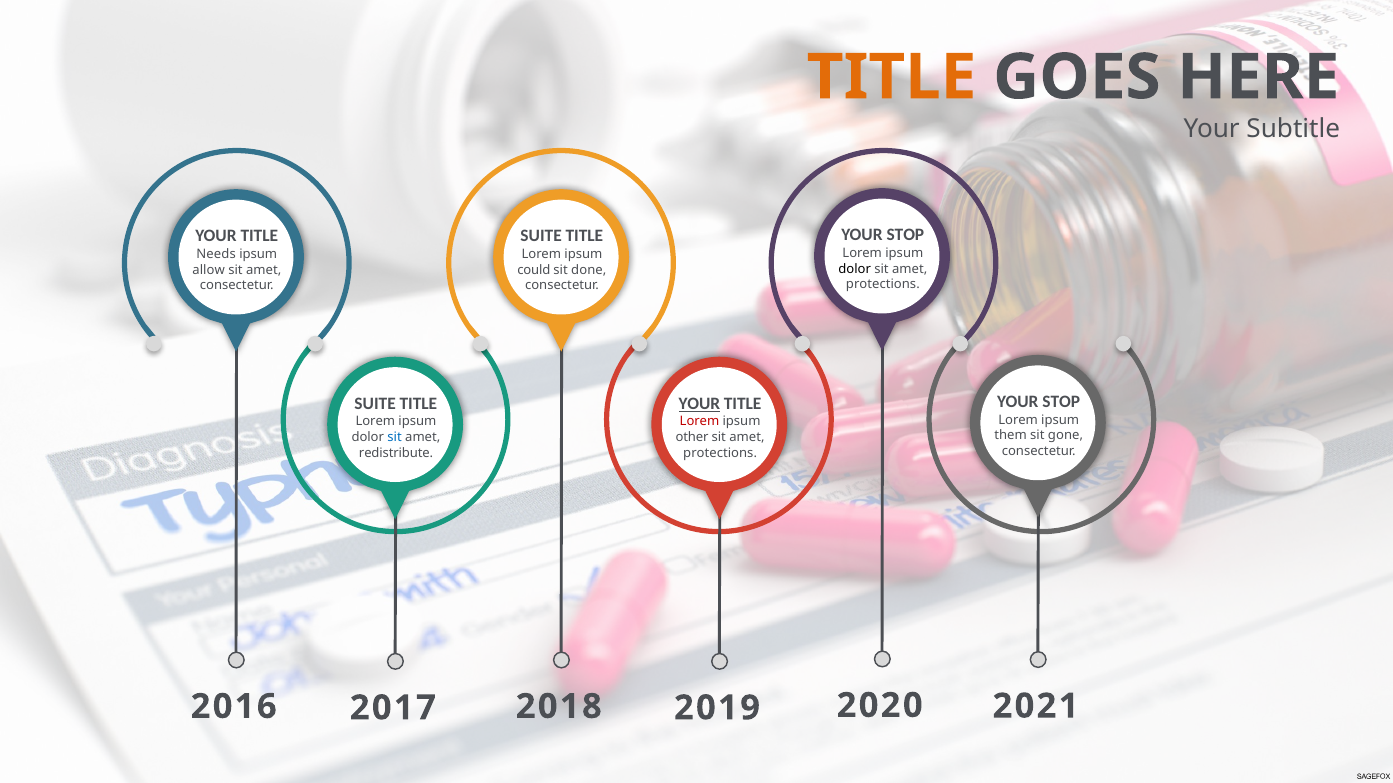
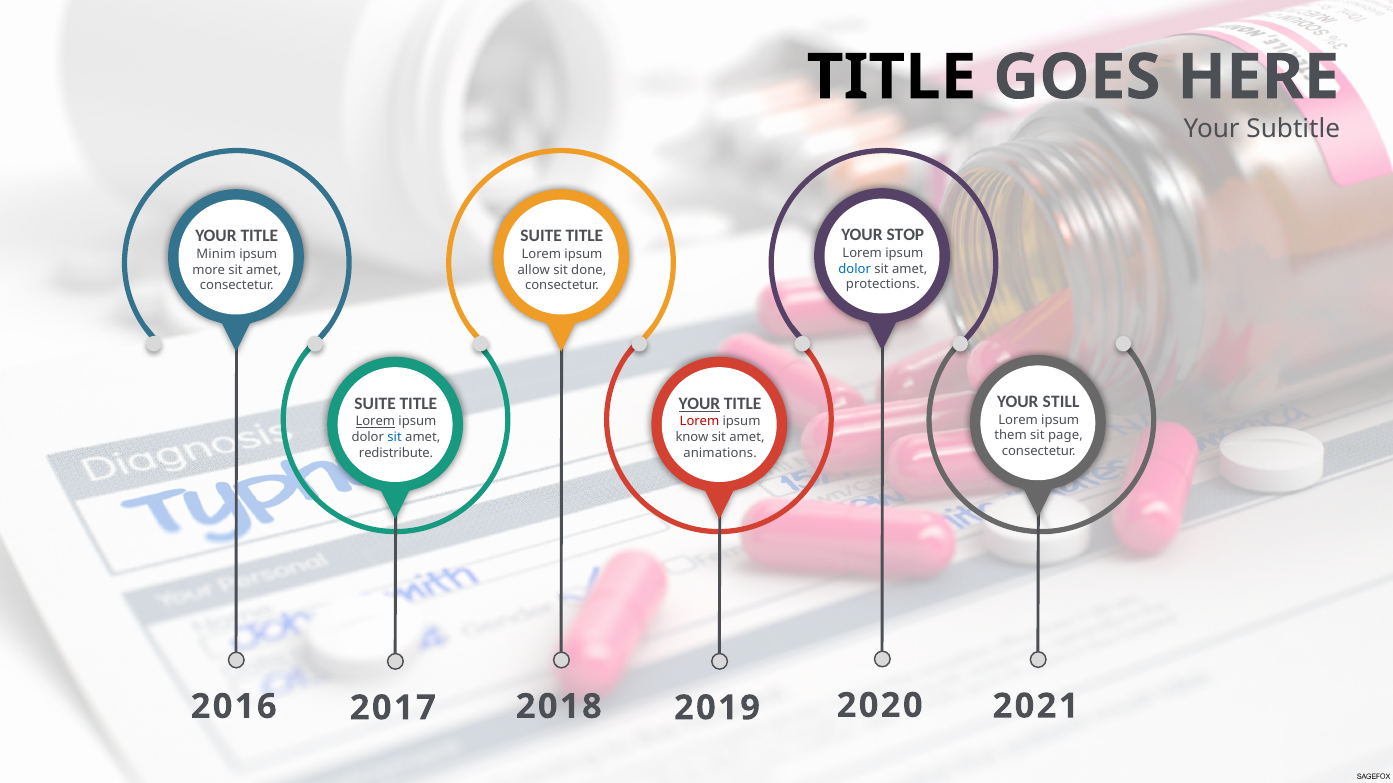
TITLE colour: orange -> black (892, 77)
Needs: Needs -> Minim (216, 254)
dolor colour: black -> blue (855, 269)
allow: allow -> more (209, 270)
could: could -> allow (534, 270)
STOP: STOP -> STILL (1061, 402)
Lorem underline: none -> present (375, 422)
gone: gone -> page (1065, 436)
other: other -> know (692, 438)
protections: protections -> animations (720, 453)
